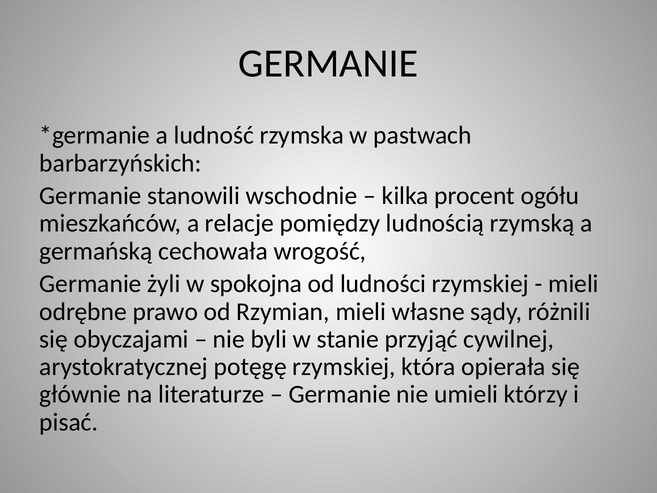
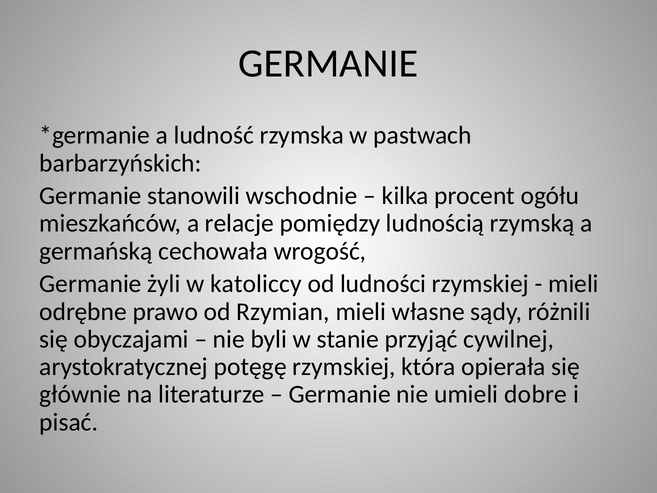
spokojna: spokojna -> katoliccy (256, 284)
którzy: którzy -> dobre (536, 394)
